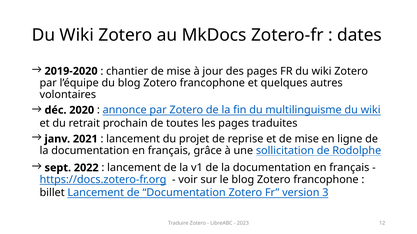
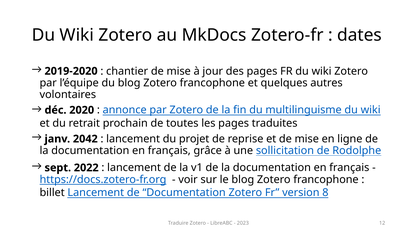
2021: 2021 -> 2042 (85, 139)
3: 3 -> 8 (325, 193)
